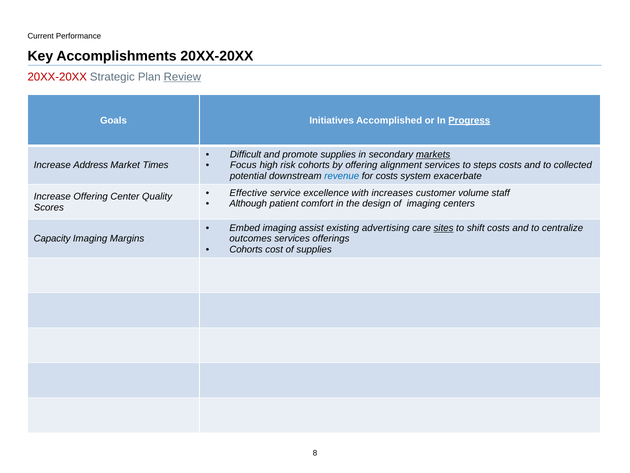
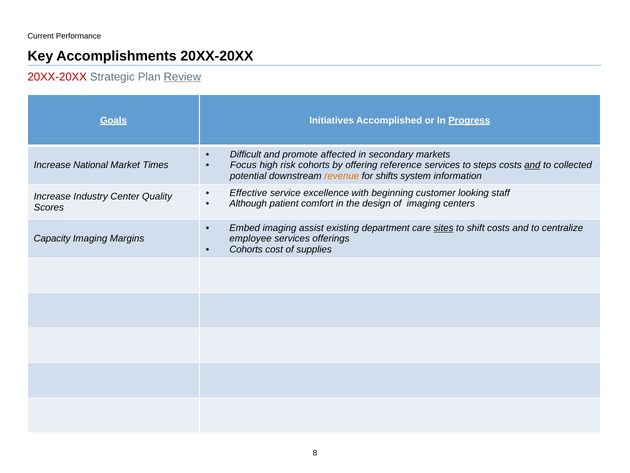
Goals underline: none -> present (114, 120)
promote supplies: supplies -> affected (338, 154)
markets underline: present -> none (433, 154)
alignment: alignment -> reference (401, 165)
and underline: none -> present (532, 165)
Address: Address -> National (91, 165)
revenue colour: blue -> orange (342, 176)
for costs: costs -> shifts (387, 176)
exacerbate: exacerbate -> information (458, 176)
increases: increases -> beginning (392, 193)
volume: volume -> looking (474, 193)
Increase Offering: Offering -> Industry (91, 196)
advertising: advertising -> department (386, 228)
outcomes: outcomes -> employee (251, 238)
